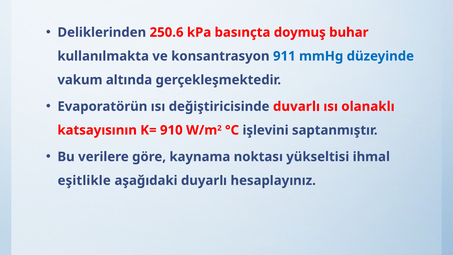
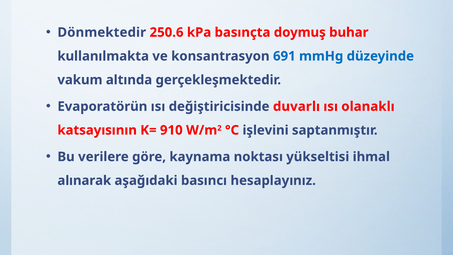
Deliklerinden: Deliklerinden -> Dönmektedir (102, 32)
911: 911 -> 691 (284, 56)
eşitlikle: eşitlikle -> alınarak (84, 180)
duyarlı: duyarlı -> basıncı (204, 180)
